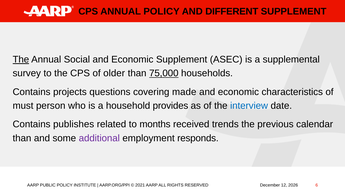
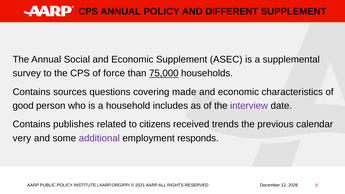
The underline: present -> none (21, 60)
older: older -> force (114, 73)
projects: projects -> sources (70, 92)
must: must -> good (23, 106)
provides: provides -> includes (170, 106)
interview colour: blue -> purple (249, 106)
months: months -> citizens (155, 124)
than: than -> very (22, 138)
